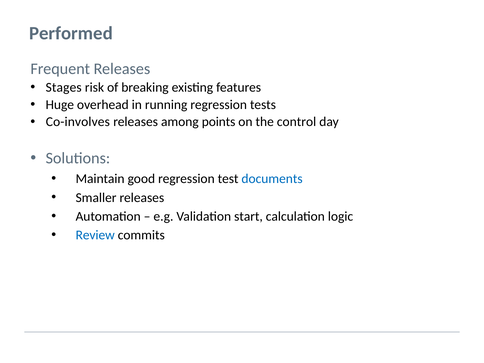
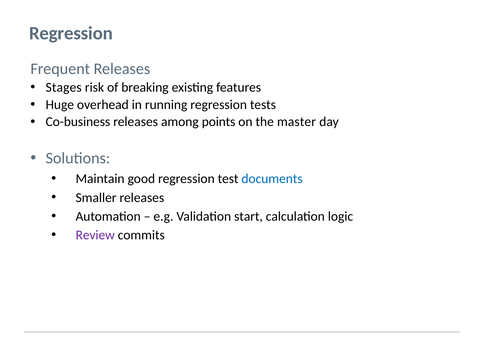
Performed: Performed -> Regression (71, 33)
Co-involves: Co-involves -> Co-business (78, 122)
control: control -> master (297, 122)
Review colour: blue -> purple (95, 235)
